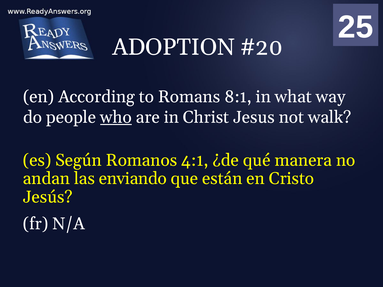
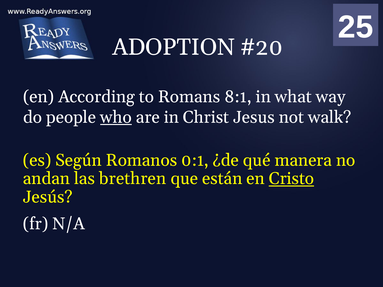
4:1: 4:1 -> 0:1 (195, 160)
enviando: enviando -> brethren (133, 179)
Cristo underline: none -> present (291, 179)
